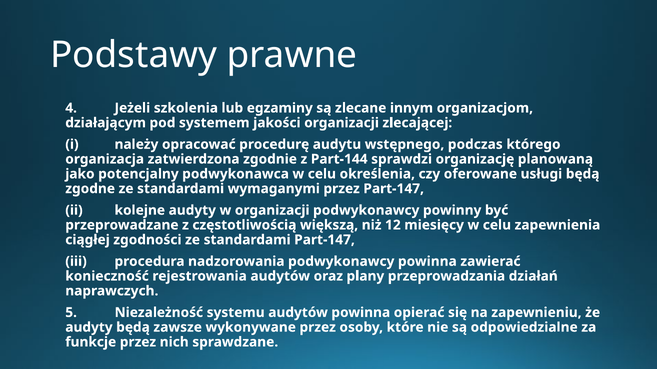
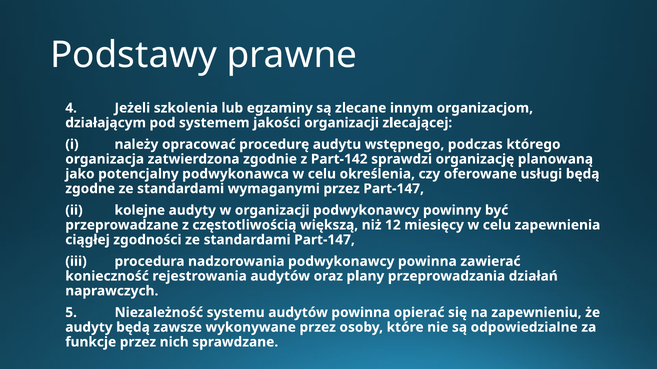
Part-144: Part-144 -> Part-142 (339, 159)
